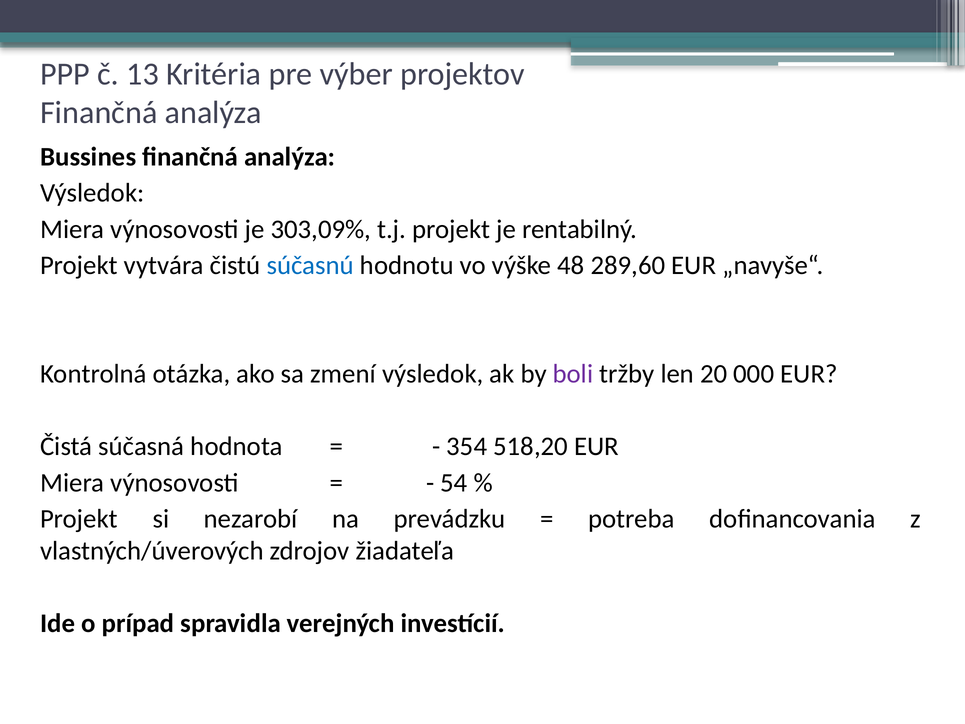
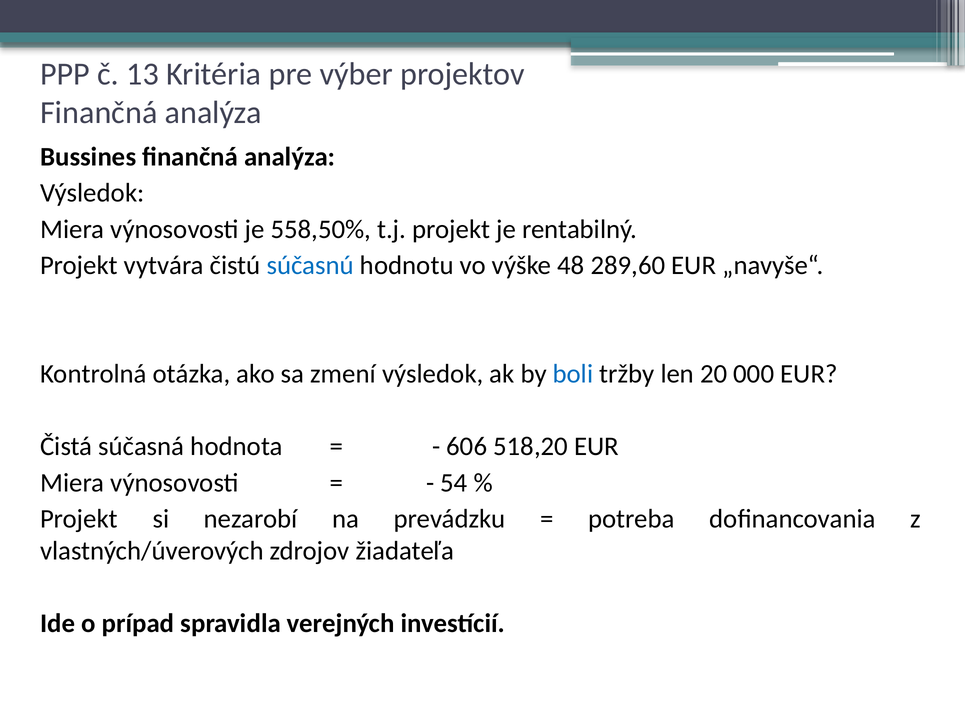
303,09%: 303,09% -> 558,50% (321, 229)
boli colour: purple -> blue (573, 374)
354: 354 -> 606 (467, 446)
